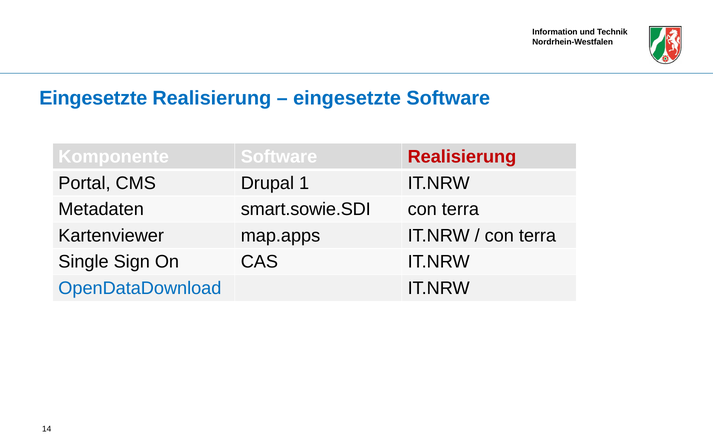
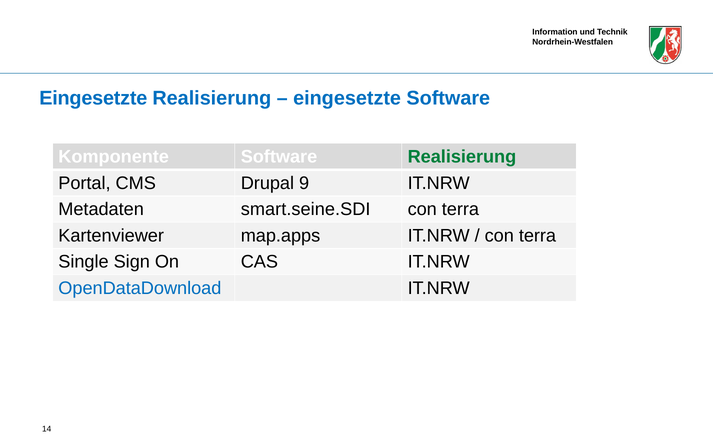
Realisierung colour: red -> green (462, 157)
1: 1 -> 9 (304, 183)
smart.sowie.SDI: smart.sowie.SDI -> smart.seine.SDI (306, 209)
